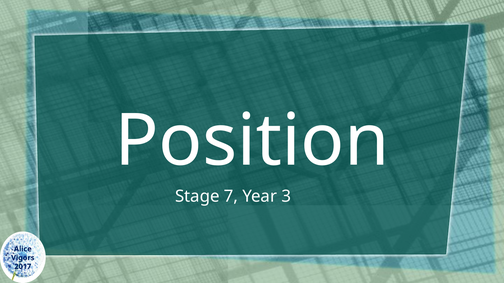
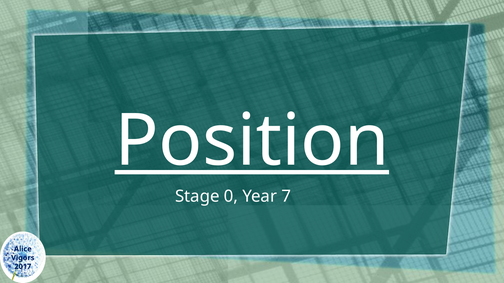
Position underline: none -> present (252, 141)
7: 7 -> 0 (231, 197)
3: 3 -> 7 (286, 197)
